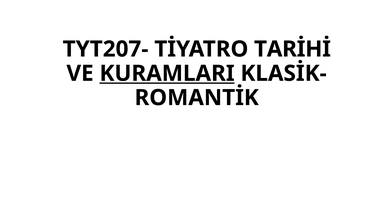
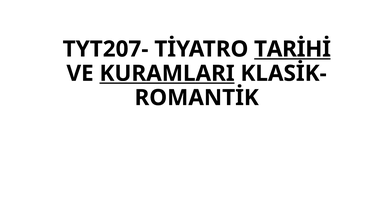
TARİHİ underline: none -> present (292, 49)
